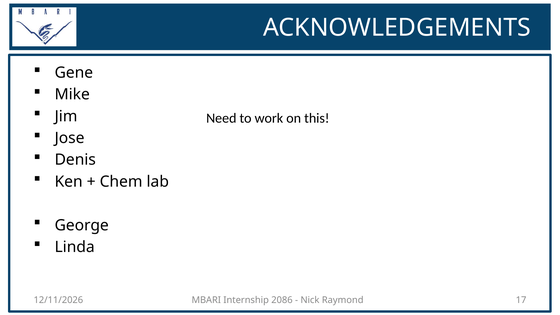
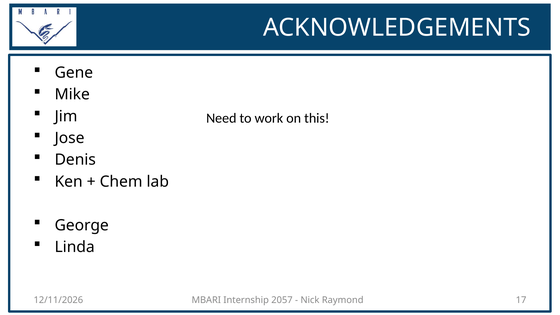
2086: 2086 -> 2057 (282, 300)
